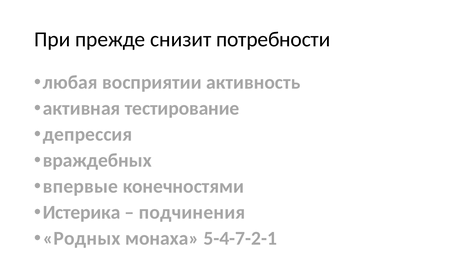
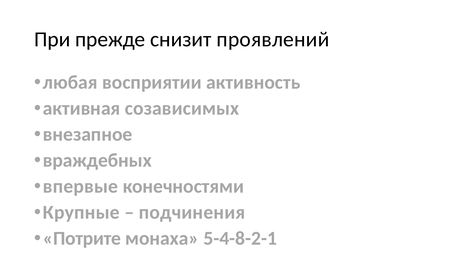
потребности: потребности -> проявлений (273, 39)
тестирование: тестирование -> созависимых (182, 109)
депрессия: депрессия -> внезапное (88, 135)
Истерика: Истерика -> Крупные (81, 213)
Родных: Родных -> Потрите (82, 239)
5-4-7-2-1: 5-4-7-2-1 -> 5-4-8-2-1 (240, 239)
